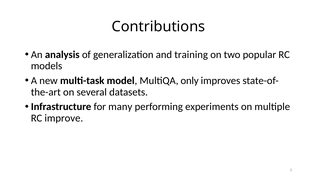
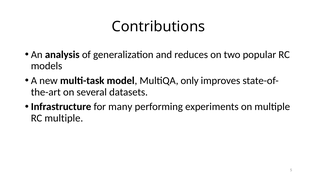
training: training -> reduces (191, 55)
RC improve: improve -> multiple (64, 118)
